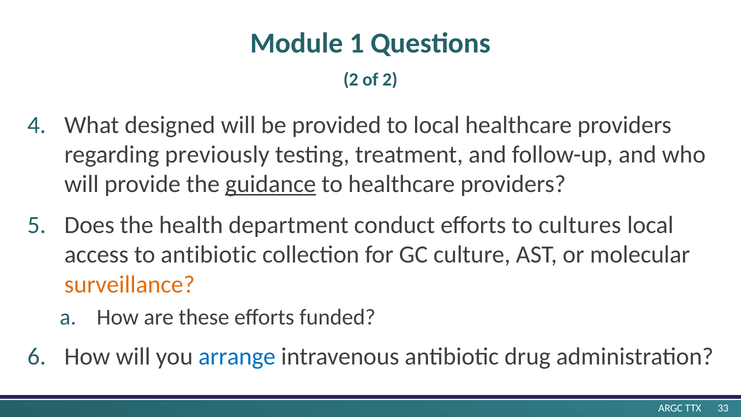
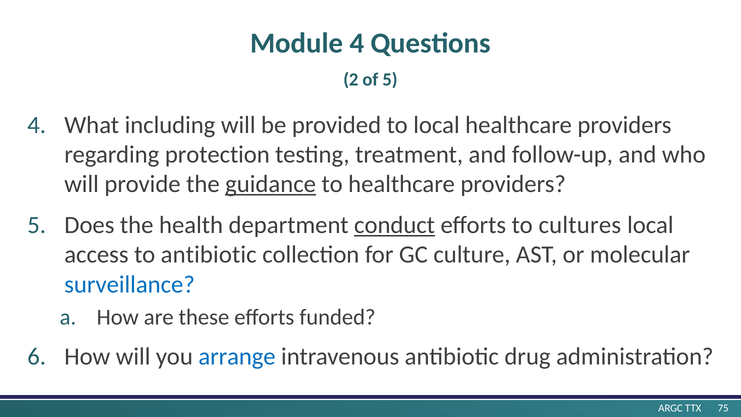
Module 1: 1 -> 4 (357, 43)
of 2: 2 -> 5 (390, 79)
designed: designed -> including (170, 125)
previously: previously -> protection (217, 155)
conduct underline: none -> present (395, 225)
surveillance colour: orange -> blue (130, 284)
33: 33 -> 75 (723, 408)
